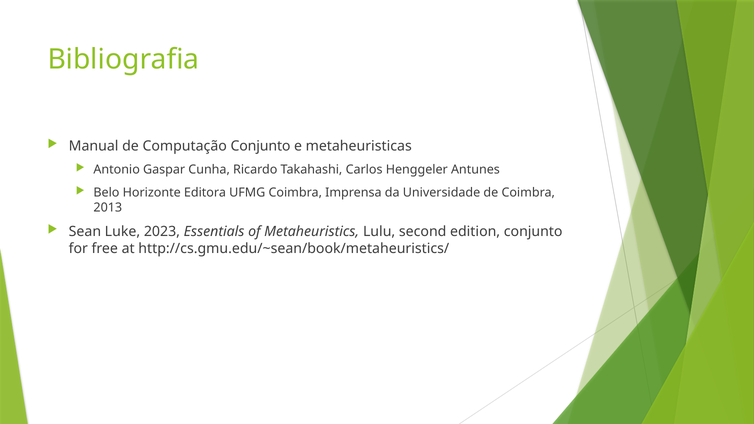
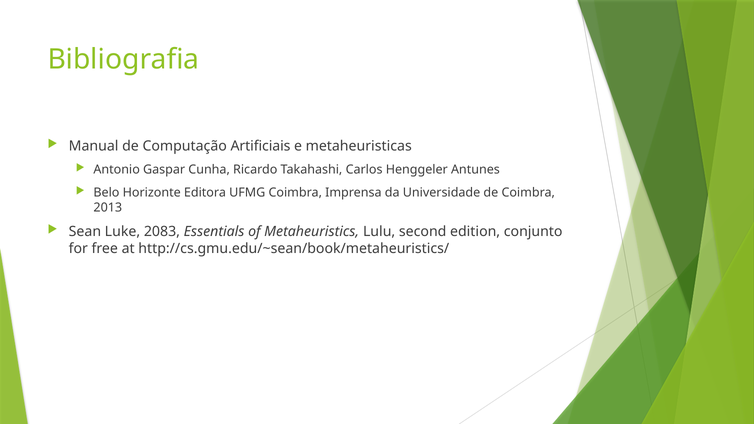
Computação Conjunto: Conjunto -> Artificiais (261, 146)
2023: 2023 -> 2083 (162, 232)
